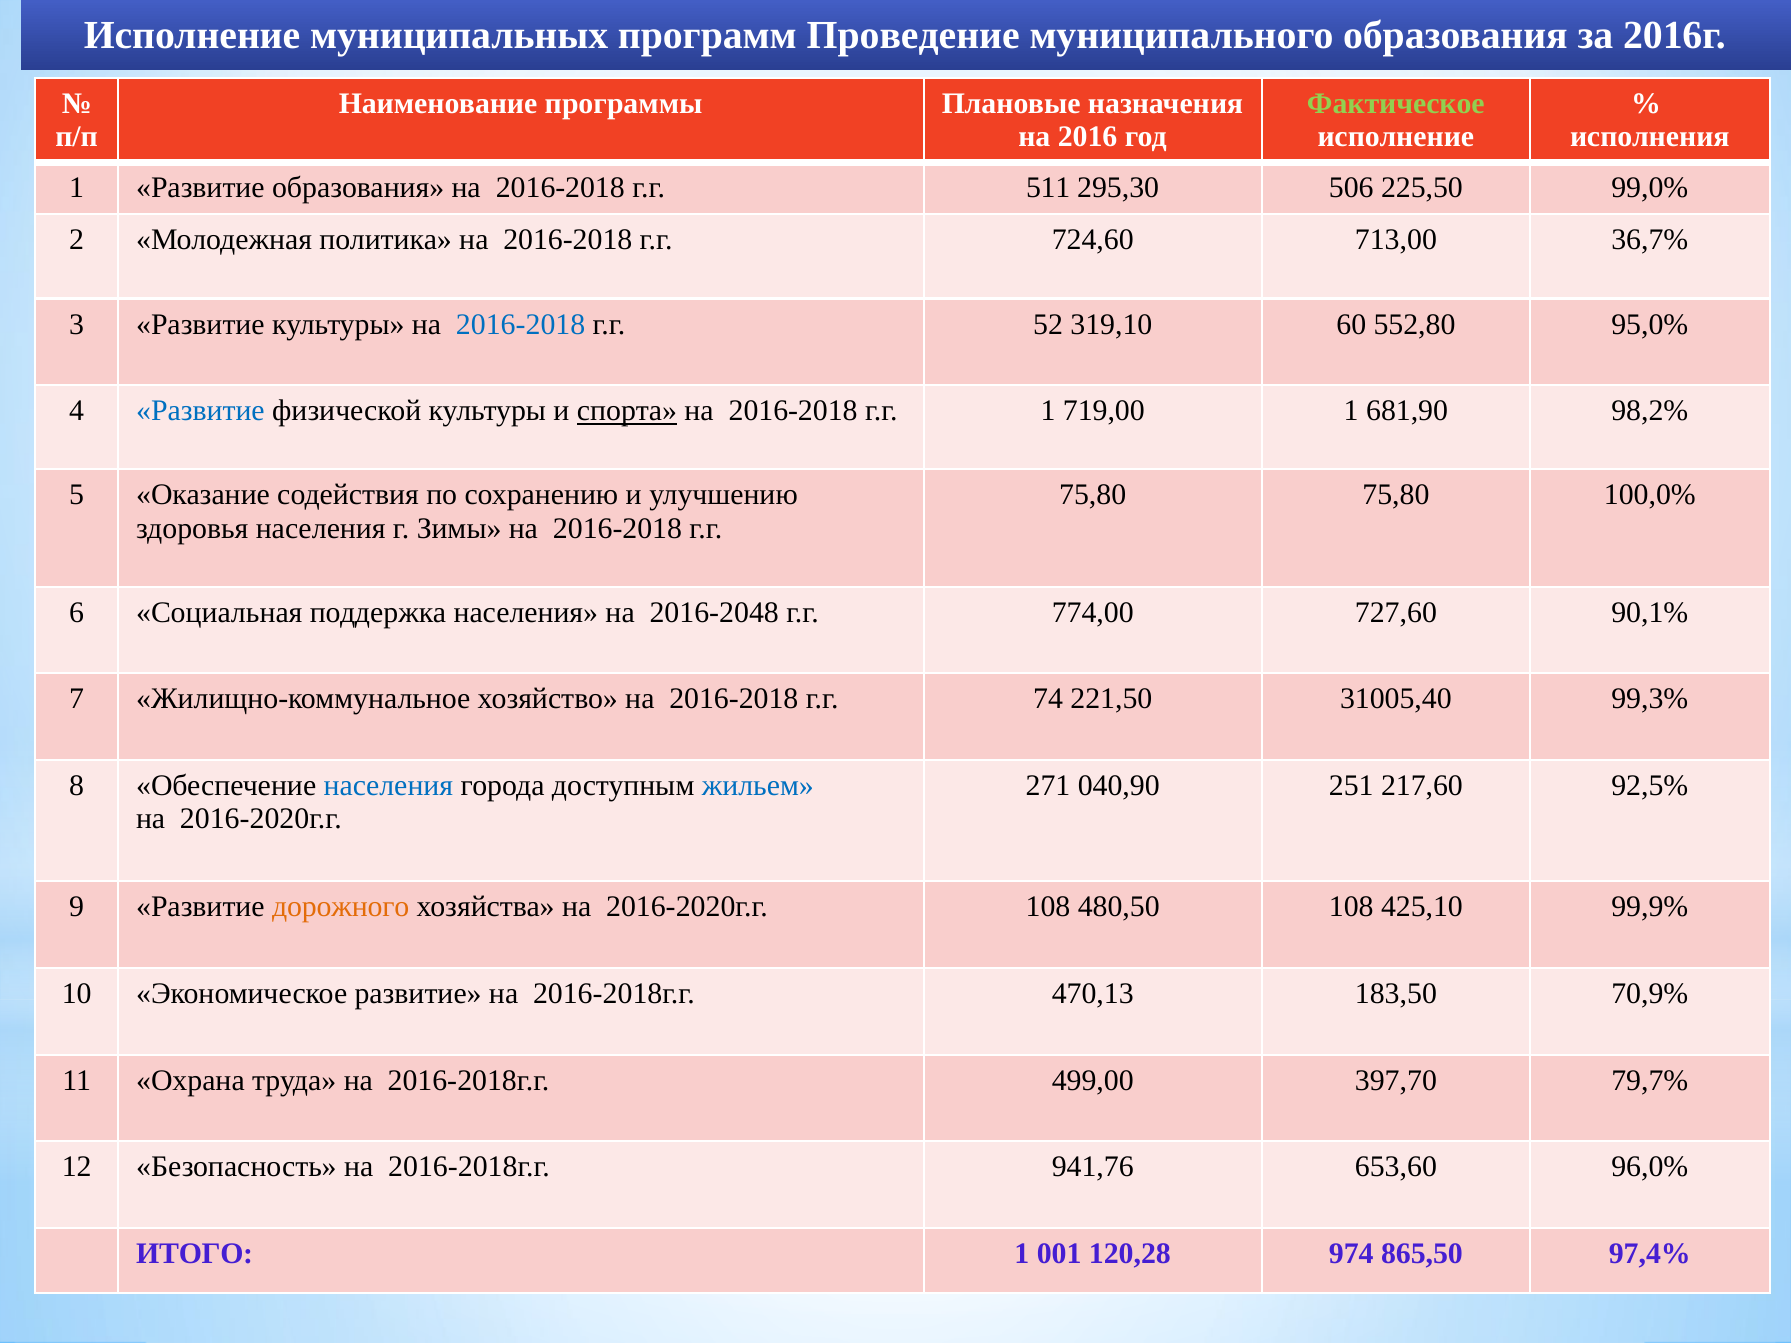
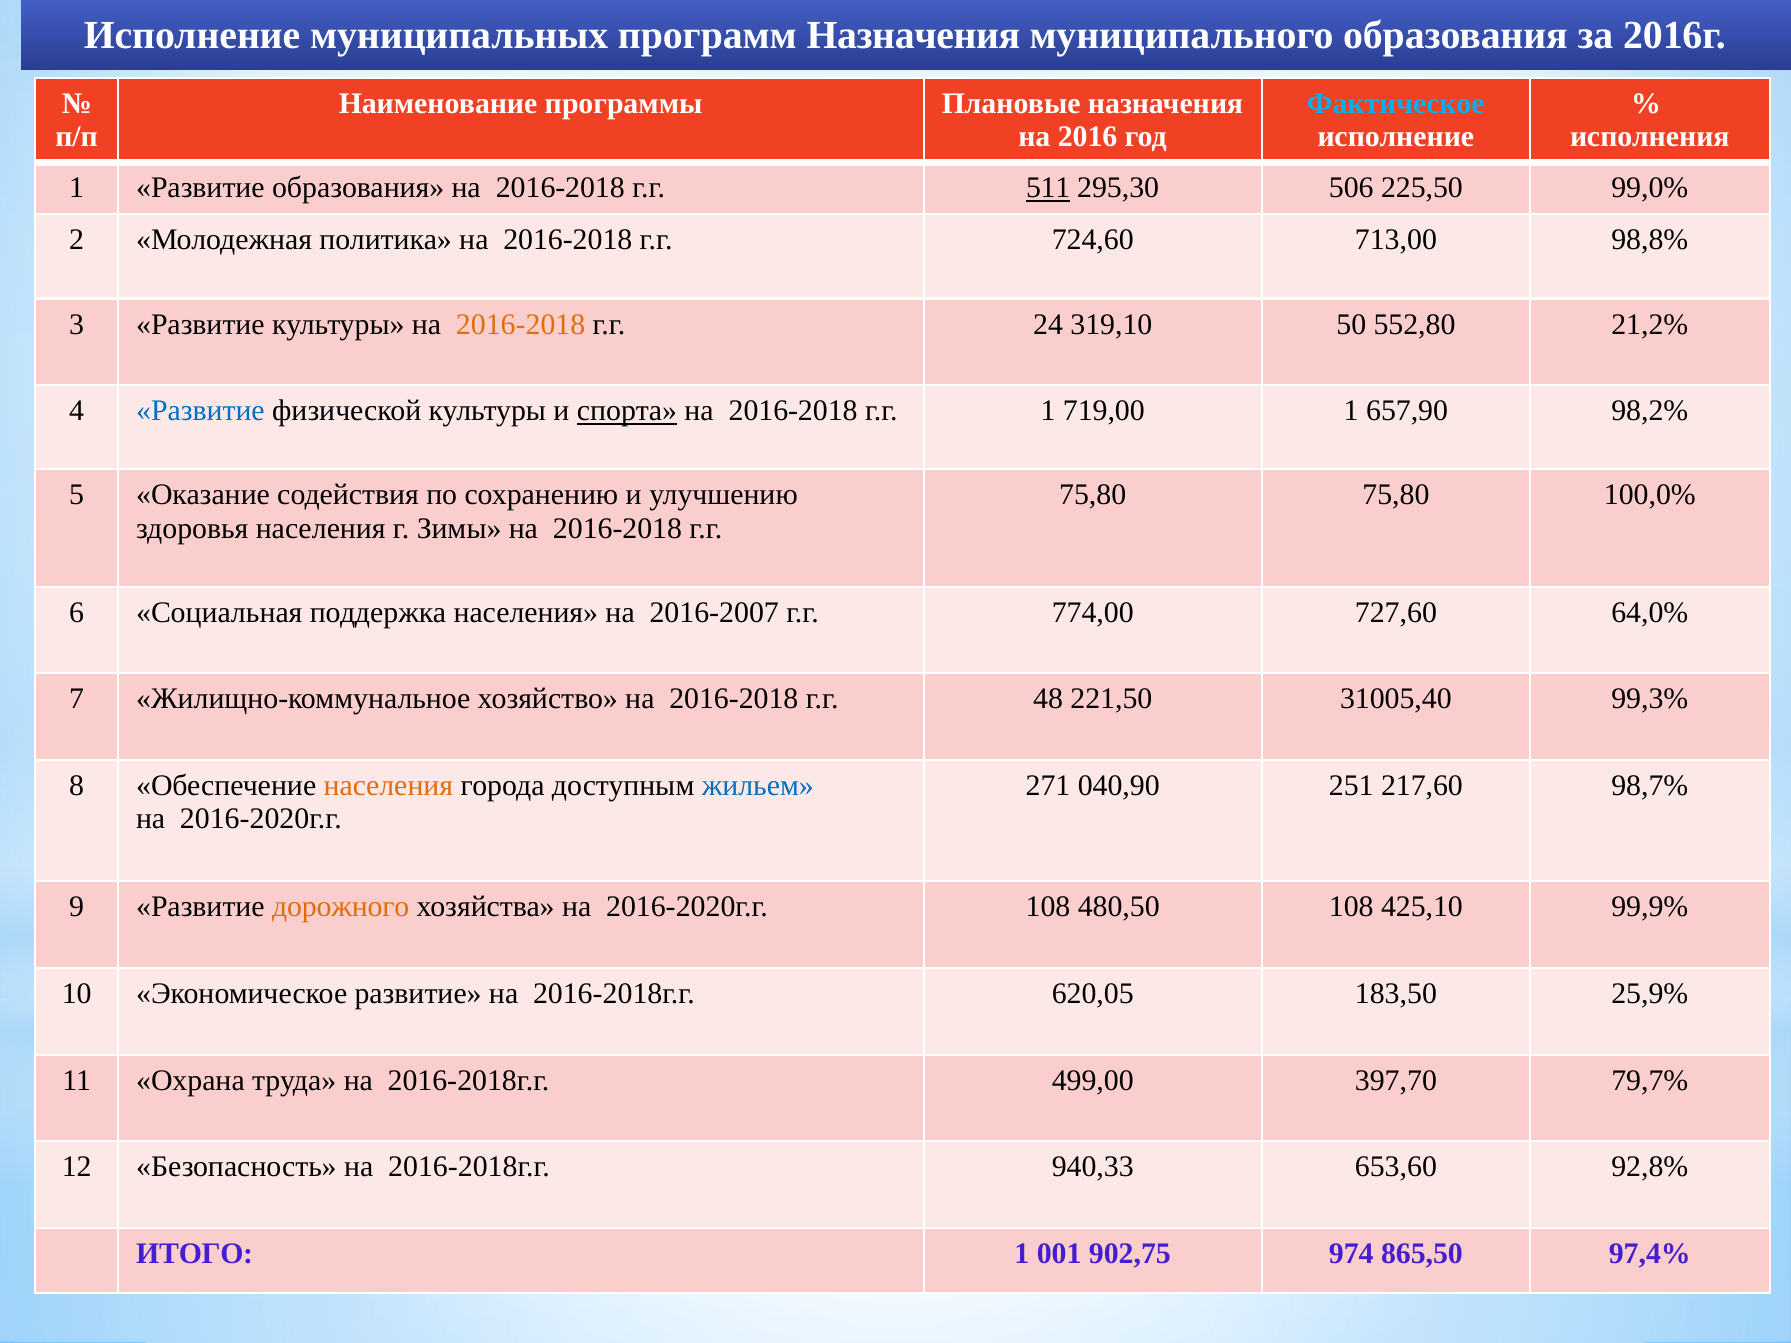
программ Проведение: Проведение -> Назначения (913, 36)
Фактическое colour: light green -> light blue (1396, 104)
511 underline: none -> present (1048, 188)
36,7%: 36,7% -> 98,8% (1650, 240)
2016-2018 colour: blue -> orange (521, 324)
52: 52 -> 24 (1048, 324)
60: 60 -> 50 (1351, 324)
95,0%: 95,0% -> 21,2% (1650, 324)
681,90: 681,90 -> 657,90 (1407, 411)
2016-2048: 2016-2048 -> 2016-2007 (714, 613)
90,1%: 90,1% -> 64,0% (1650, 613)
74: 74 -> 48 (1048, 699)
населения colour: blue -> orange (388, 786)
92,5%: 92,5% -> 98,7% (1650, 786)
470,13: 470,13 -> 620,05 (1093, 994)
70,9%: 70,9% -> 25,9% (1650, 994)
941,76: 941,76 -> 940,33 (1093, 1167)
96,0%: 96,0% -> 92,8% (1650, 1167)
120,28: 120,28 -> 902,75 (1130, 1254)
